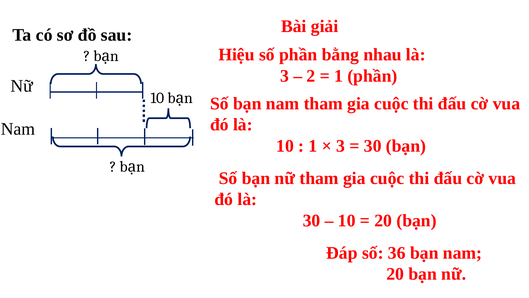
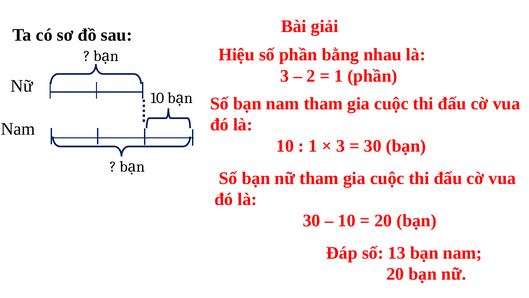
36: 36 -> 13 (397, 253)
